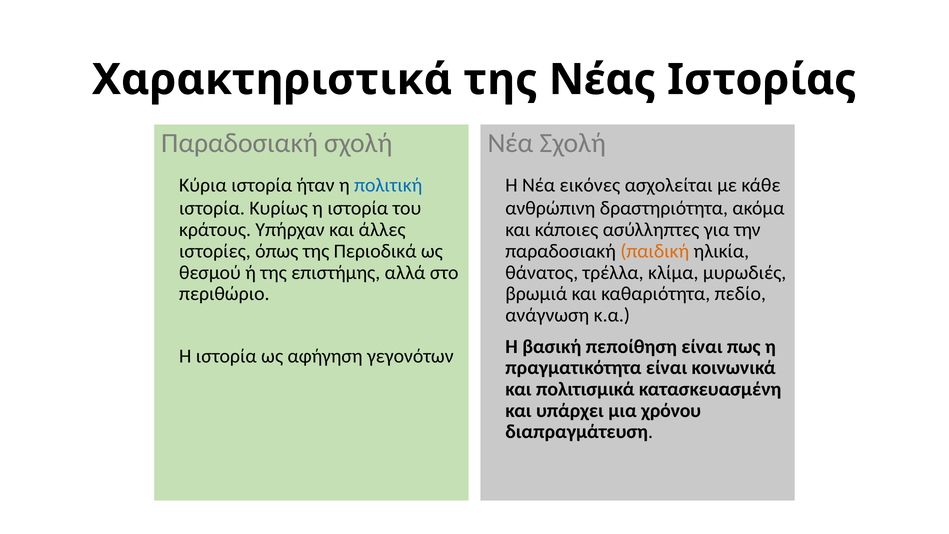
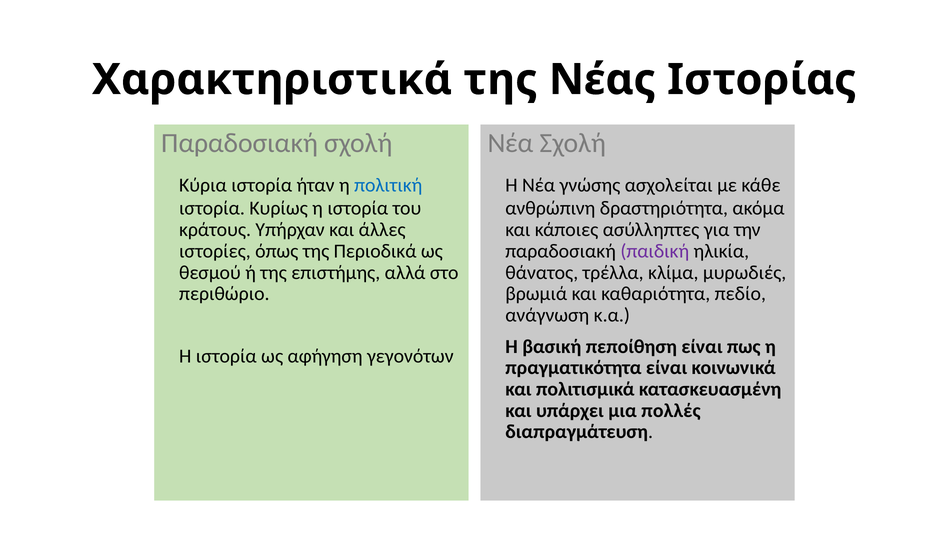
εικόνες: εικόνες -> γνώσης (590, 185)
παιδική colour: orange -> purple (655, 251)
χρόνου: χρόνου -> πολλές (671, 410)
